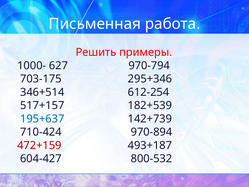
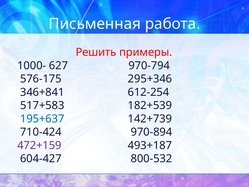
703-175: 703-175 -> 576-175 (41, 79)
346+514: 346+514 -> 346+841 (42, 92)
517+157: 517+157 -> 517+583 (42, 105)
472+159 colour: red -> purple (39, 145)
